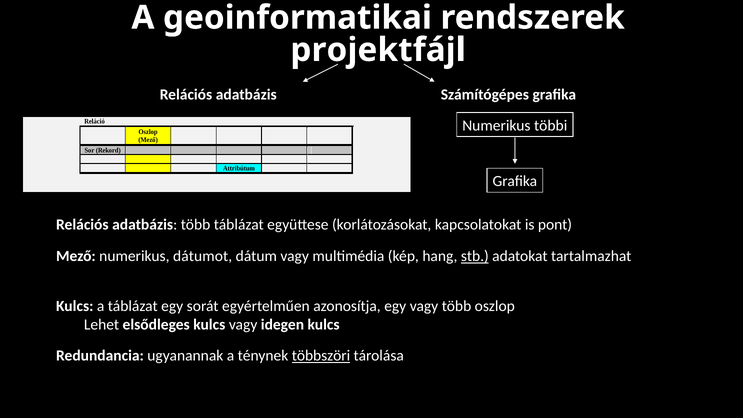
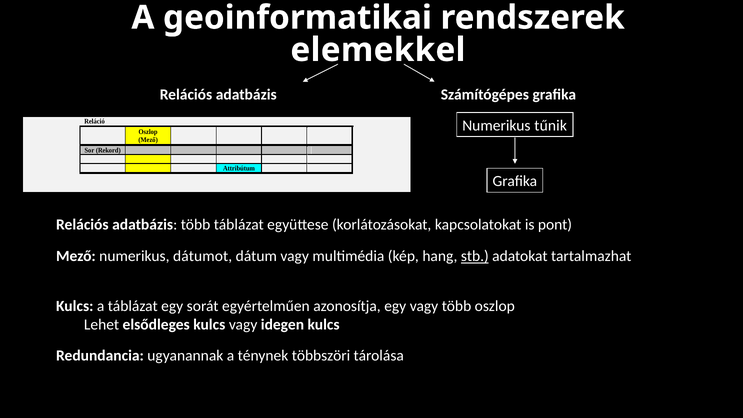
projektfájl: projektfájl -> elemekkel (378, 50)
többi: többi -> tűnik (551, 126)
többszöri underline: present -> none (321, 356)
